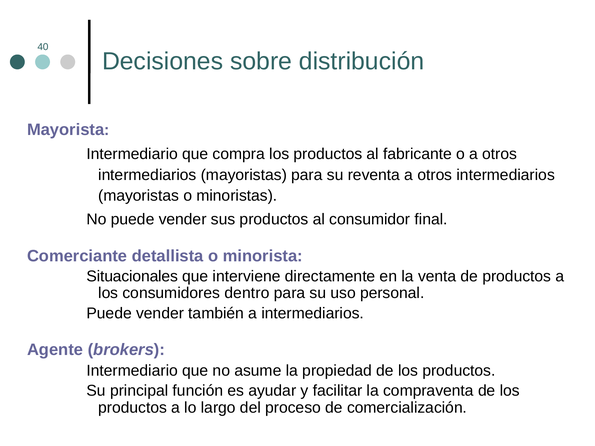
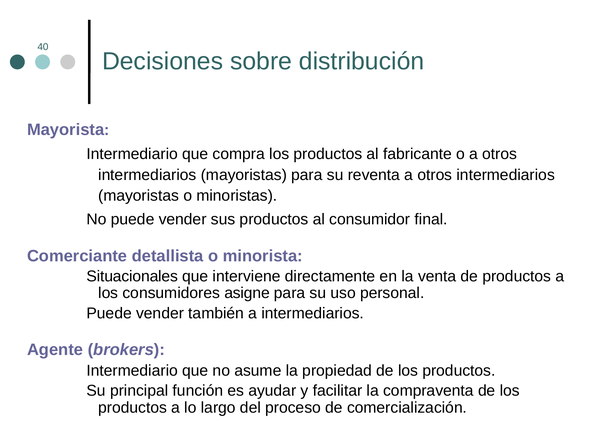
dentro: dentro -> asigne (247, 293)
